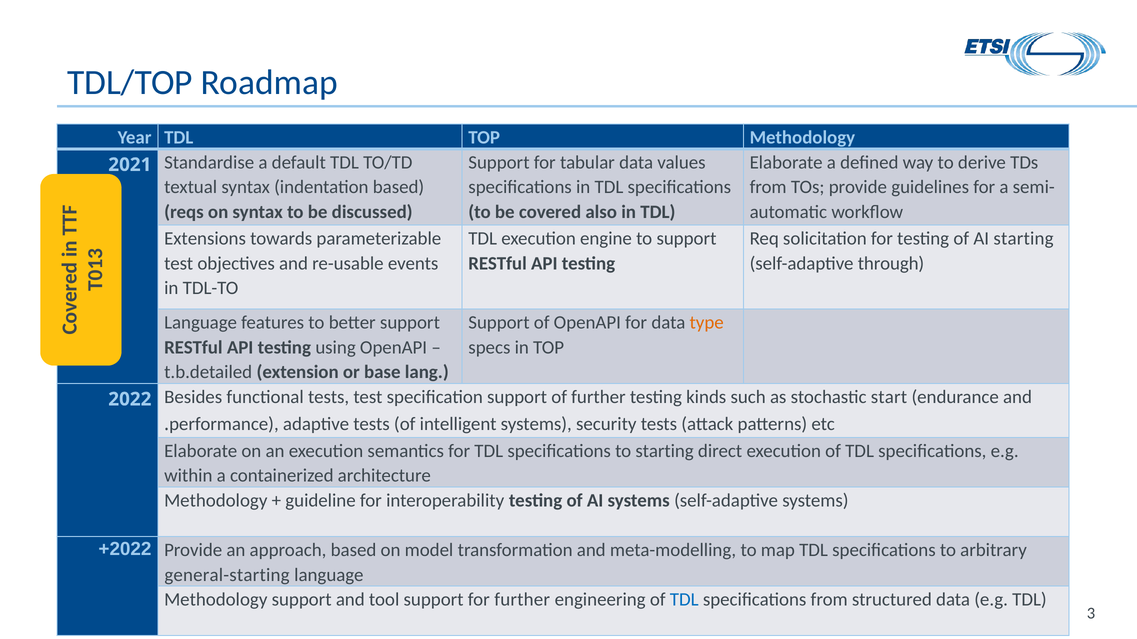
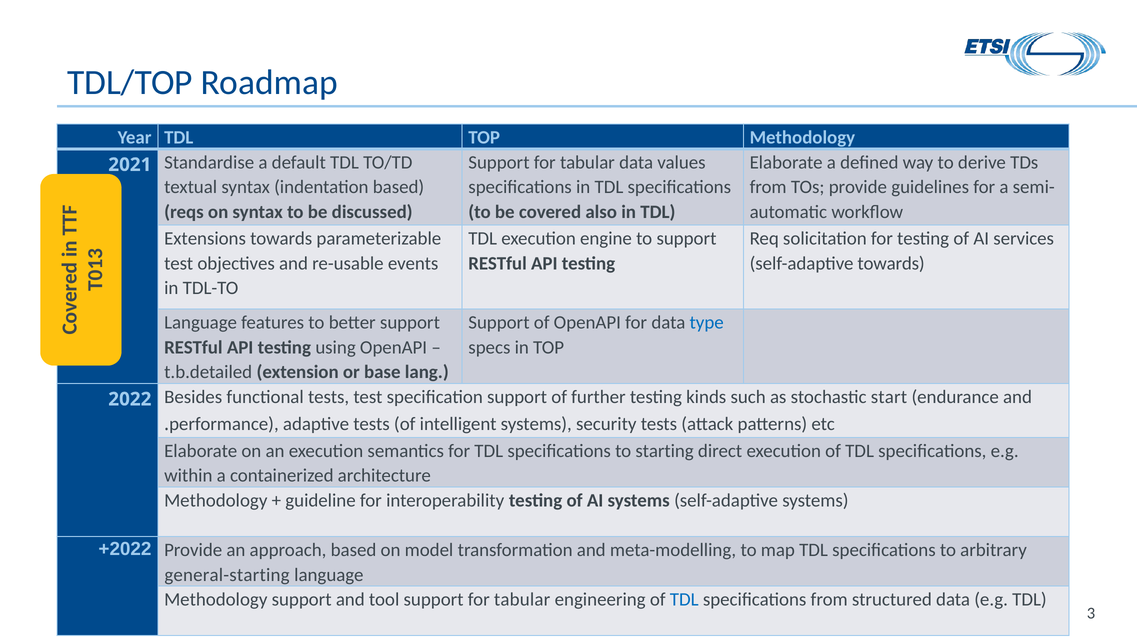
AI starting: starting -> services (1024, 239)
self-adaptive through: through -> towards (891, 264)
type colour: orange -> blue (707, 323)
tool support for further: further -> tabular (522, 600)
